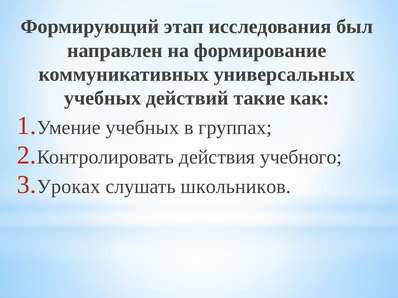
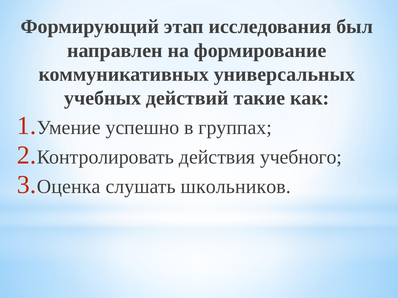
Умение учебных: учебных -> успешно (142, 128)
Уроках: Уроках -> Оценка (69, 187)
